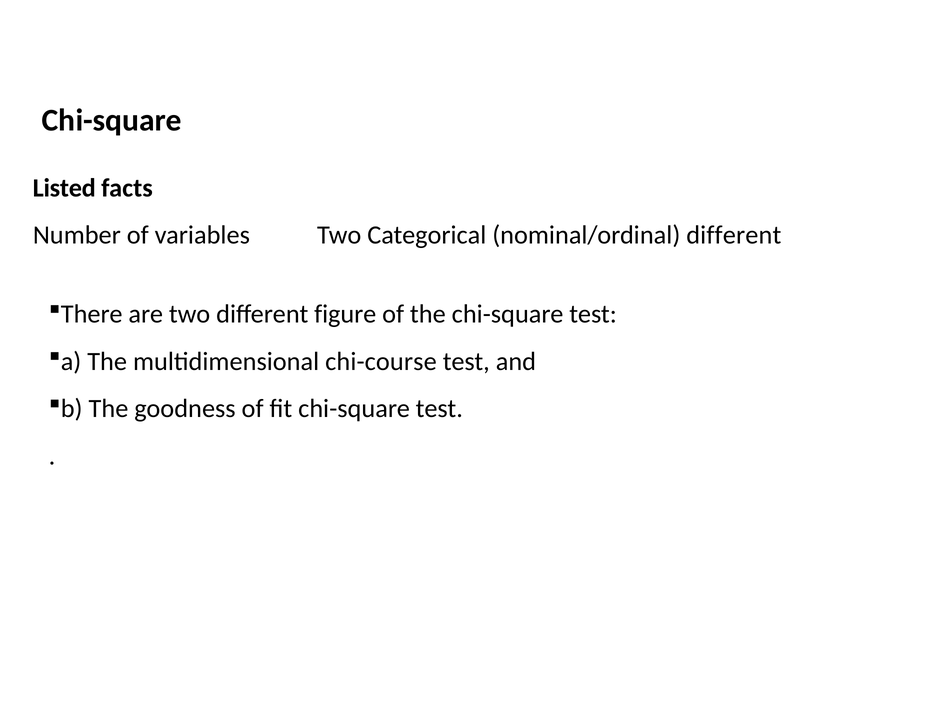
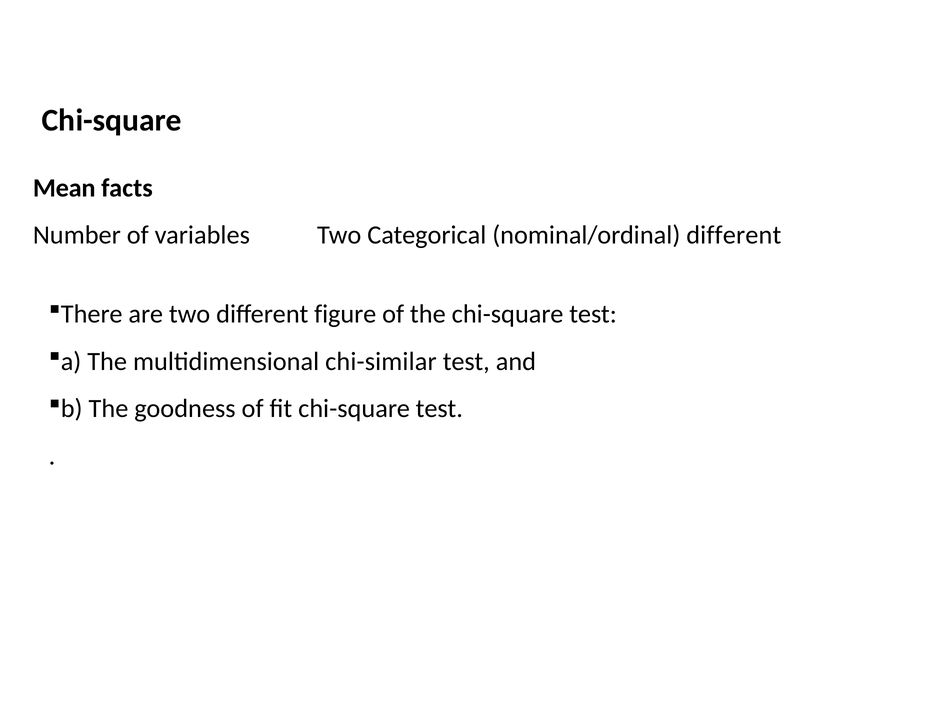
Listed: Listed -> Mean (64, 188)
chi-course: chi-course -> chi-similar (381, 362)
